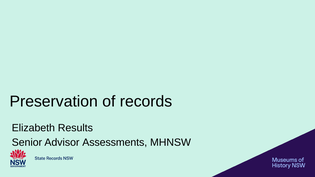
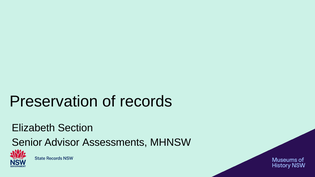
Results: Results -> Section (75, 128)
